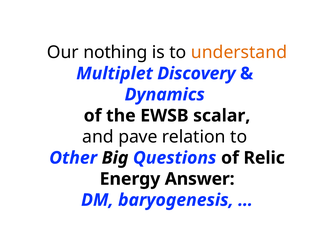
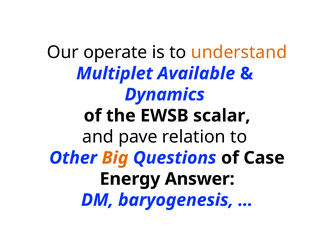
nothing: nothing -> operate (115, 53)
Discovery: Discovery -> Available (196, 74)
Big colour: black -> orange (115, 158)
Relic: Relic -> Case (264, 158)
